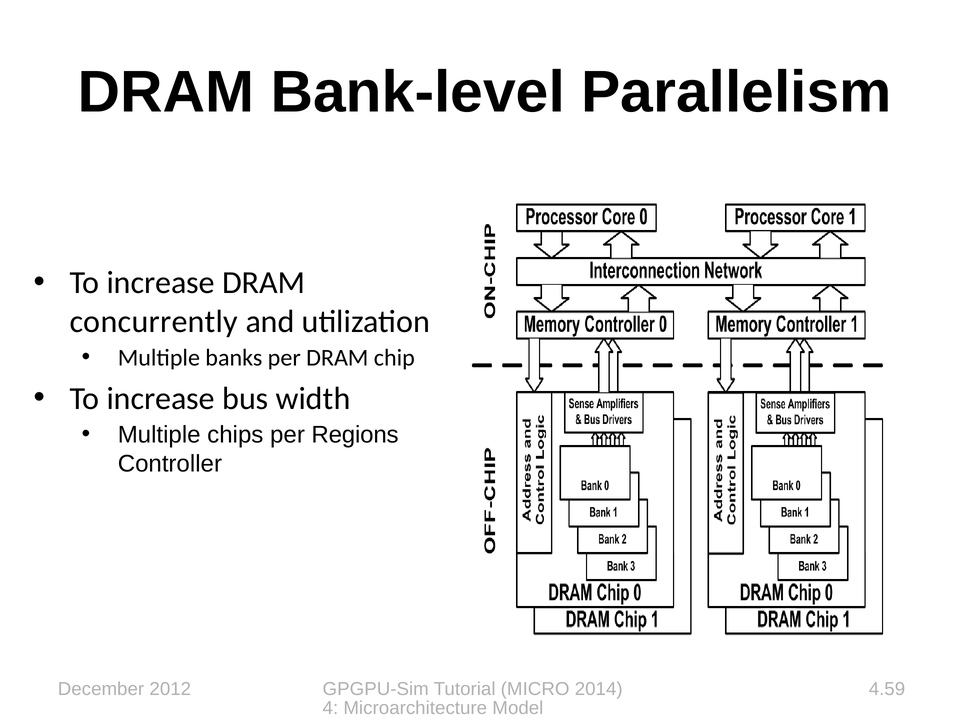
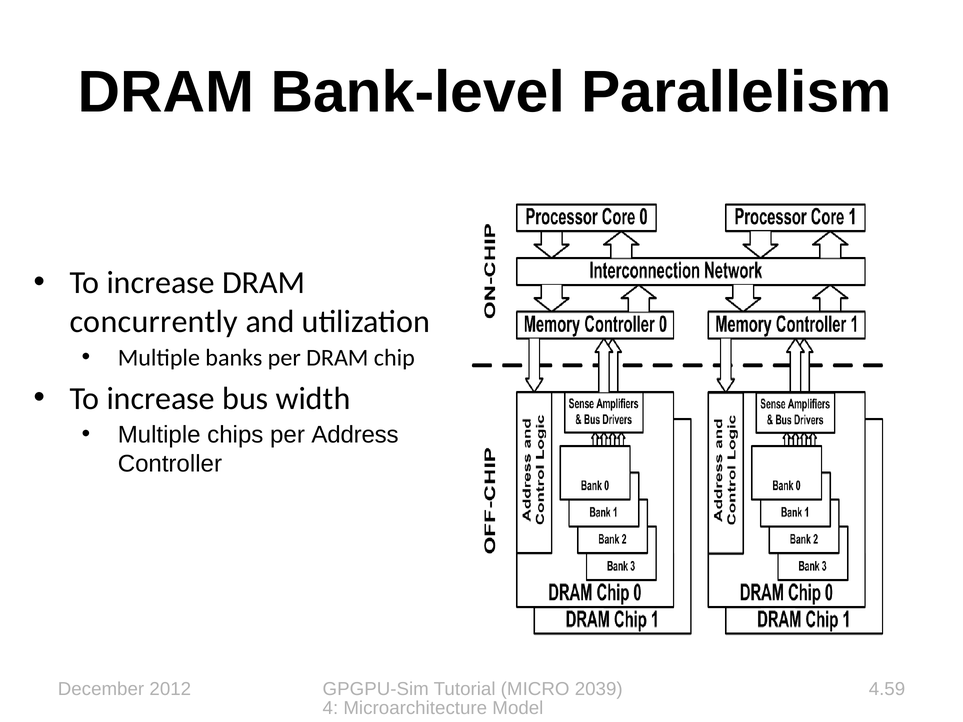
Regions: Regions -> Address (355, 435)
2014: 2014 -> 2039 (599, 689)
